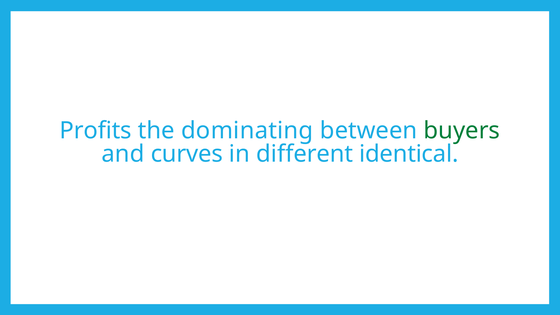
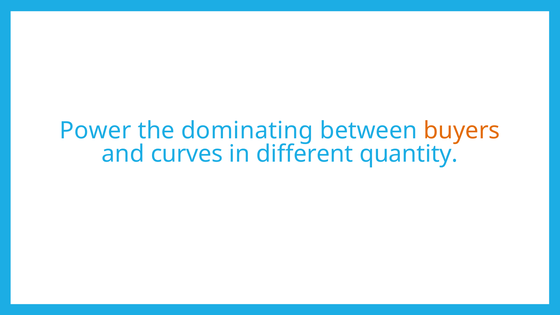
Profits: Profits -> Power (95, 131)
buyers colour: green -> orange (462, 131)
identical: identical -> quantity (409, 154)
